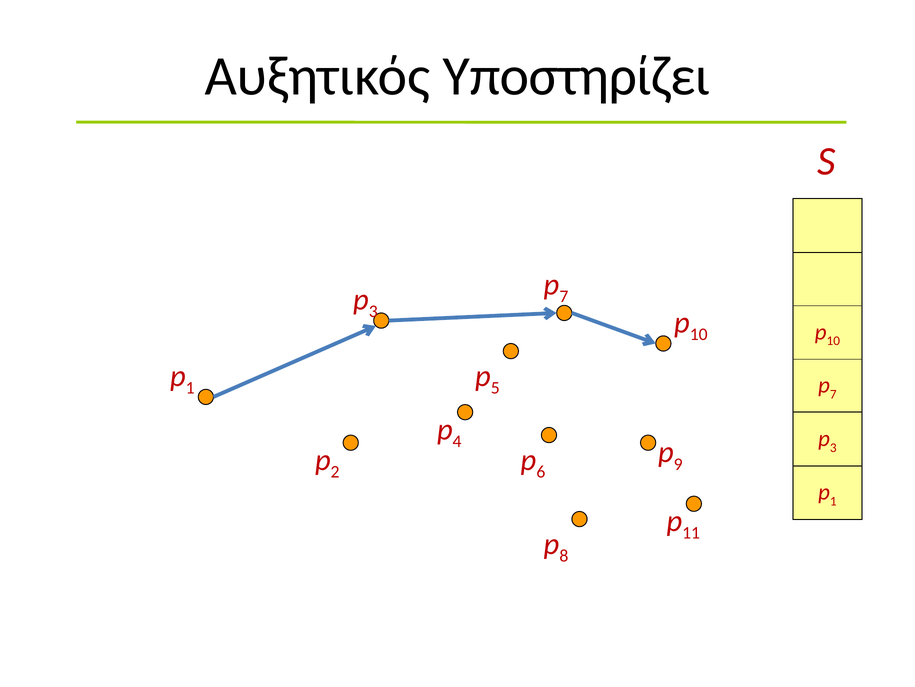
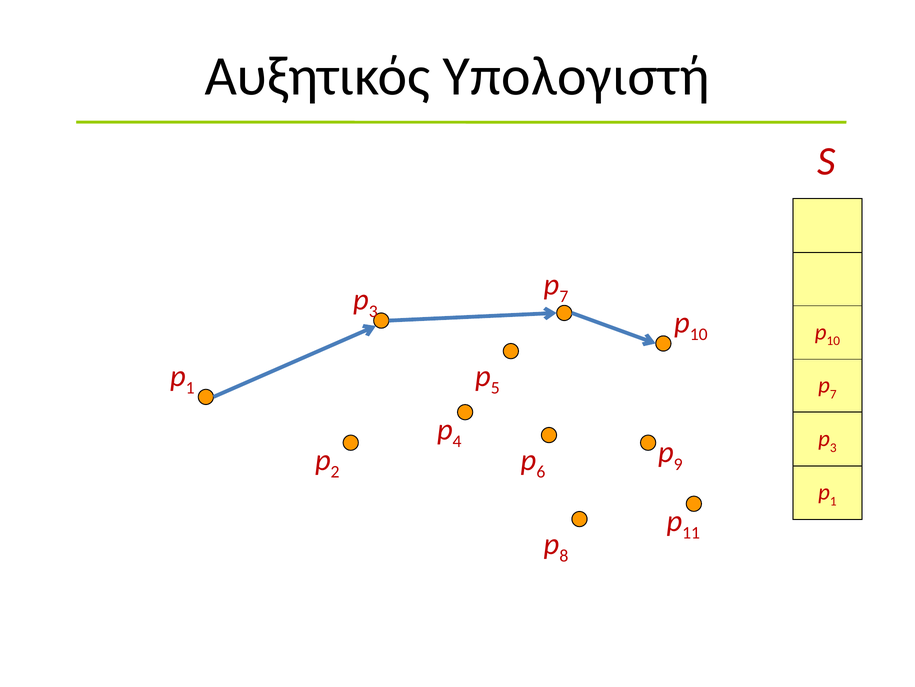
Υποστηρίζει: Υποστηρίζει -> Υπολογιστή (576, 76)
